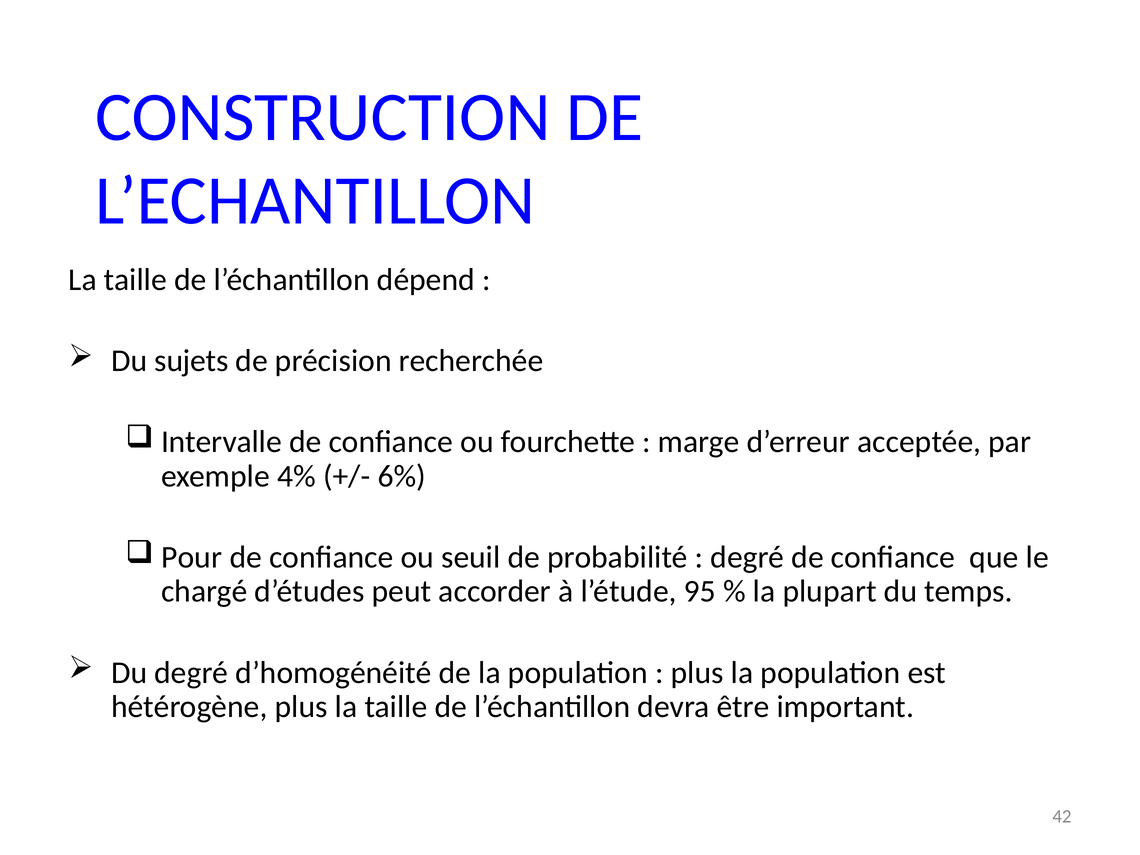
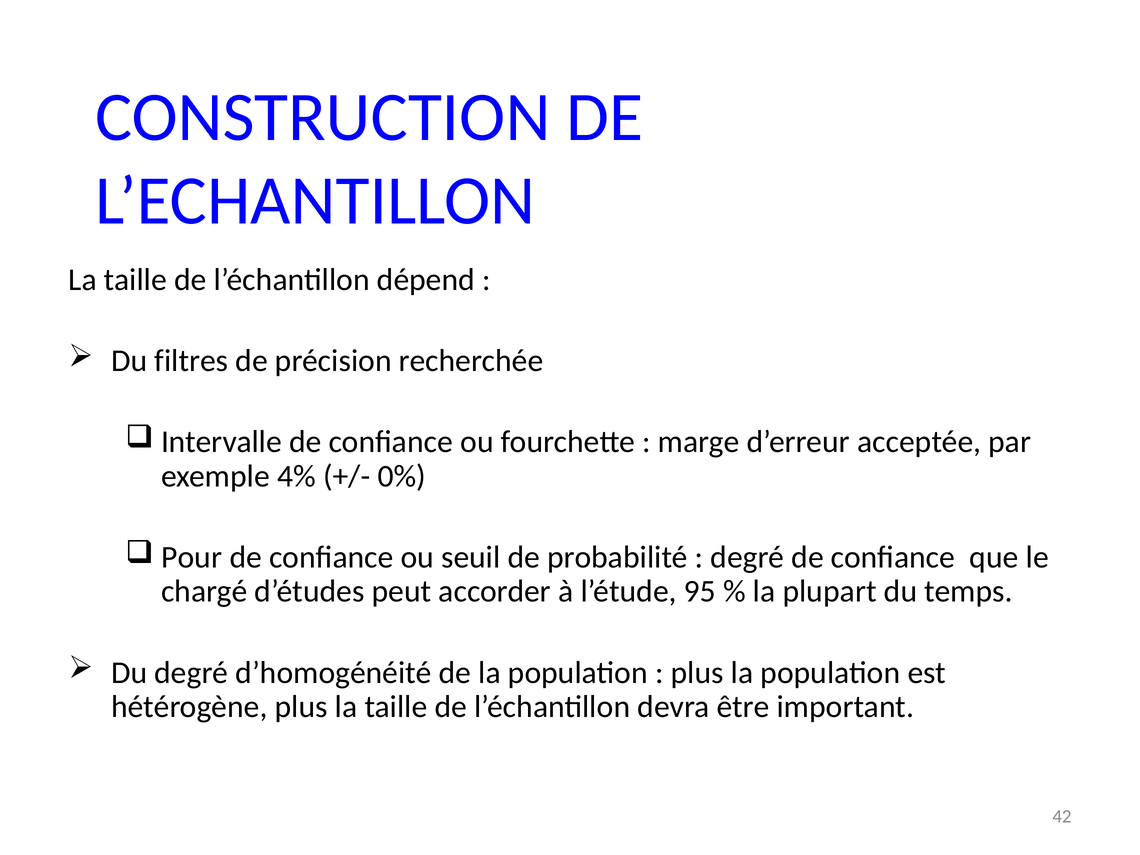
sujets: sujets -> filtres (191, 361)
6%: 6% -> 0% (402, 476)
